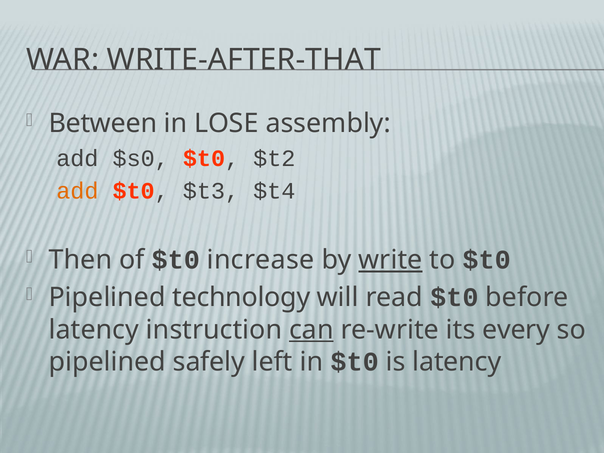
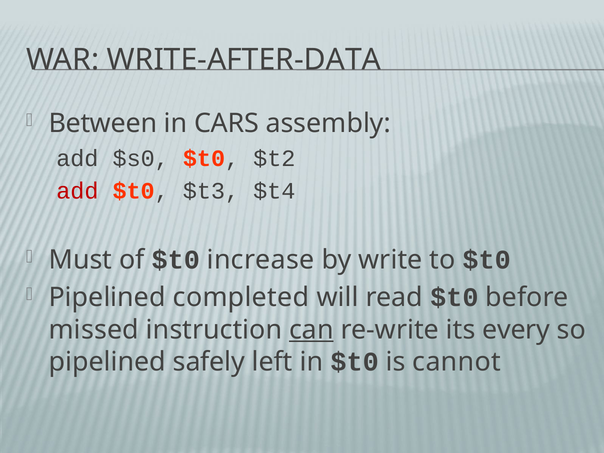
WRITE-AFTER-THAT: WRITE-AFTER-THAT -> WRITE-AFTER-DATA (244, 60)
LOSE: LOSE -> CARS (226, 124)
add colour: orange -> red (77, 191)
Then: Then -> Must (80, 260)
write underline: present -> none (390, 260)
technology: technology -> completed (241, 298)
latency: latency -> missed (94, 330)
is latency: latency -> cannot (457, 362)
